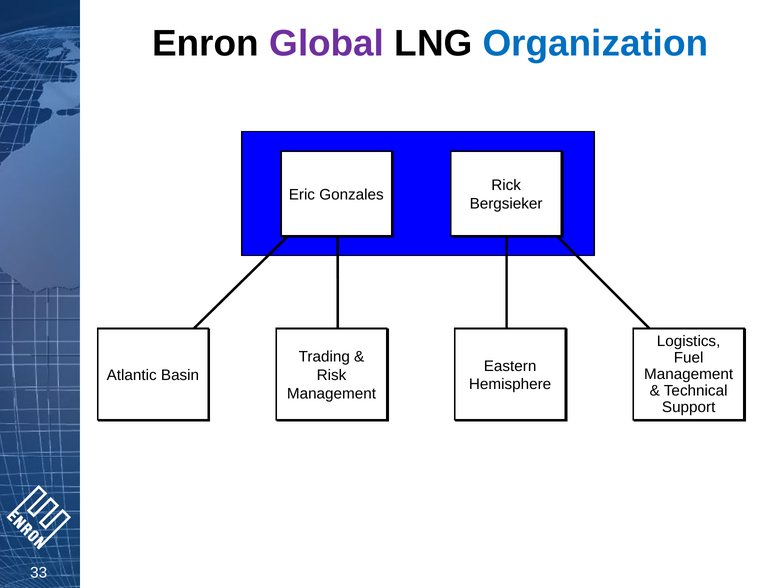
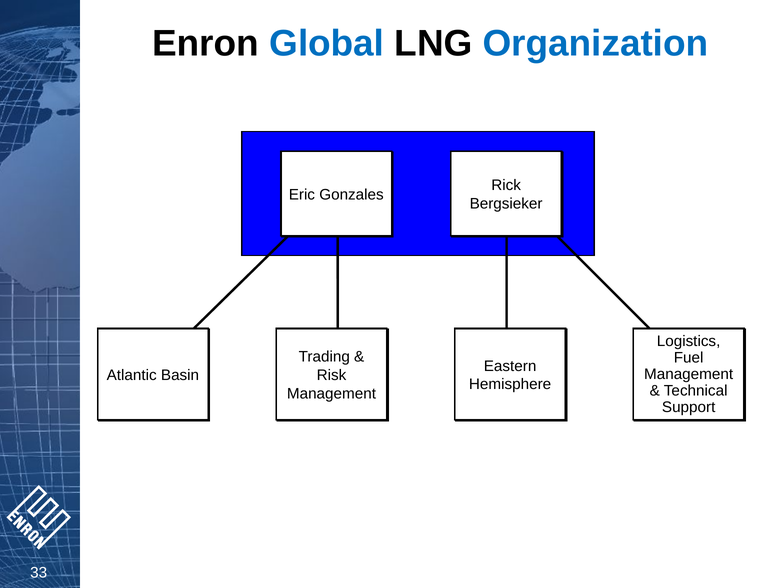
Global colour: purple -> blue (327, 43)
